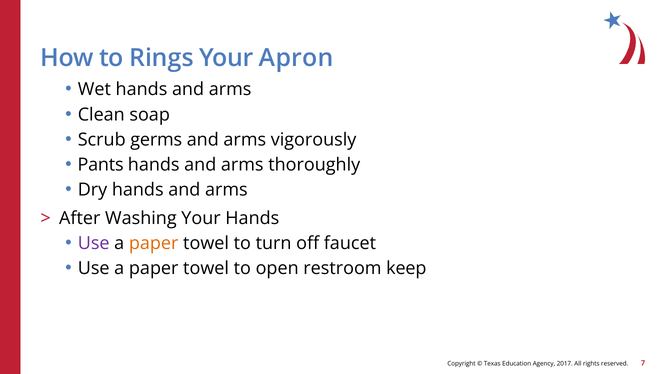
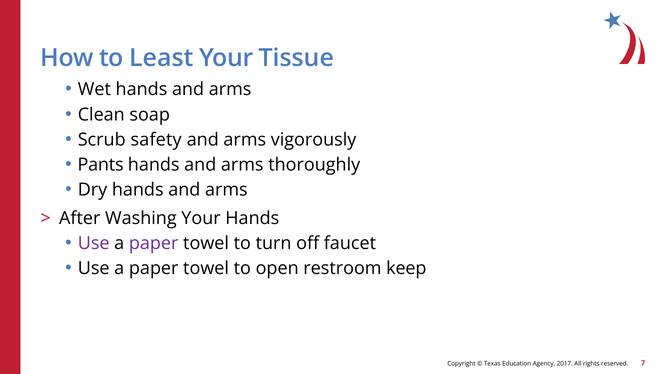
Rings: Rings -> Least (161, 58)
Apron: Apron -> Tissue (297, 58)
germs: germs -> safety (156, 140)
paper colour: orange -> purple (154, 243)
